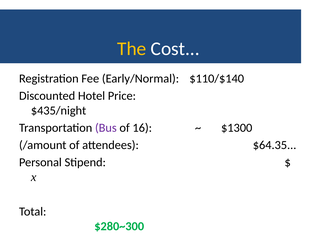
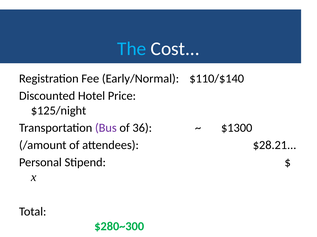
The colour: yellow -> light blue (132, 49)
$435/night: $435/night -> $125/night (59, 111)
16: 16 -> 36 (142, 128)
$64.35: $64.35 -> $28.21 (275, 146)
